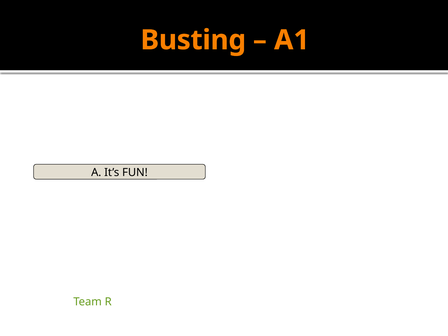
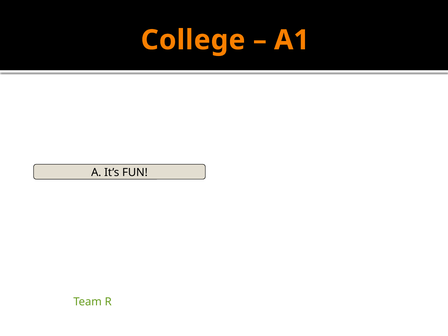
Busting: Busting -> College (193, 40)
